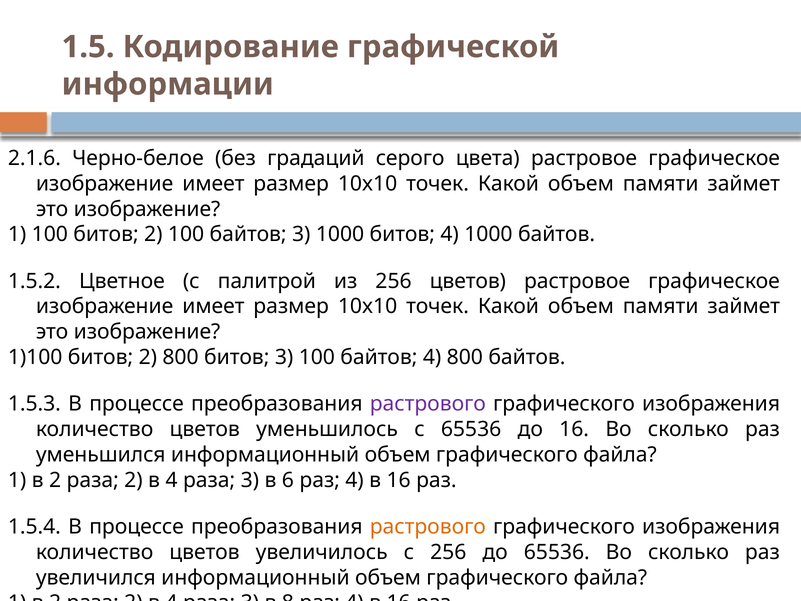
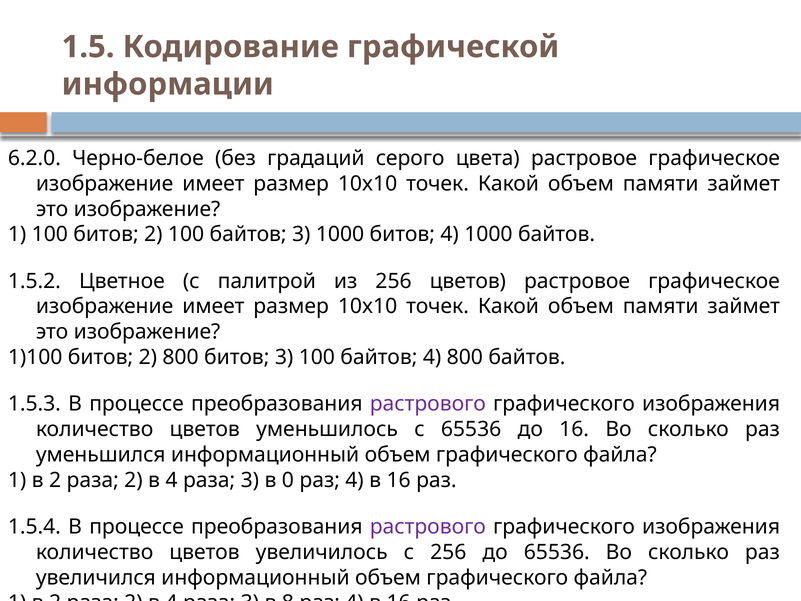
2.1.6: 2.1.6 -> 6.2.0 (34, 158)
6: 6 -> 0 (288, 480)
растрового colour: orange -> purple (428, 527)
